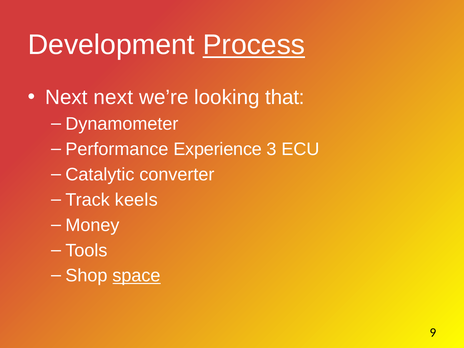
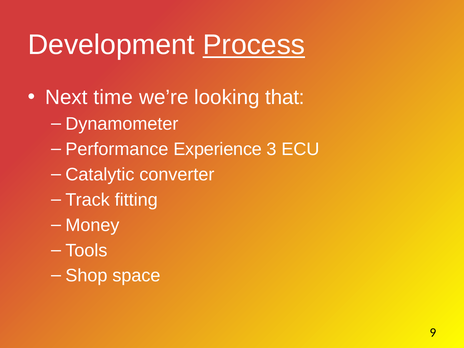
Next next: next -> time (113, 97)
keels: keels -> fitting (136, 200)
space underline: present -> none (137, 276)
